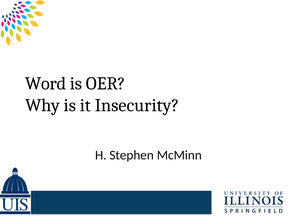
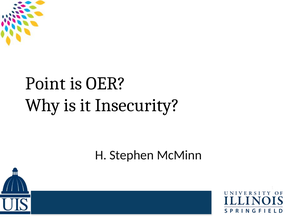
Word: Word -> Point (45, 83)
